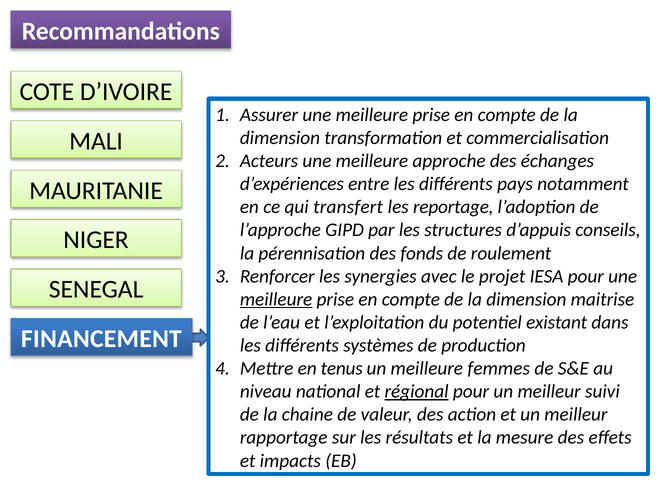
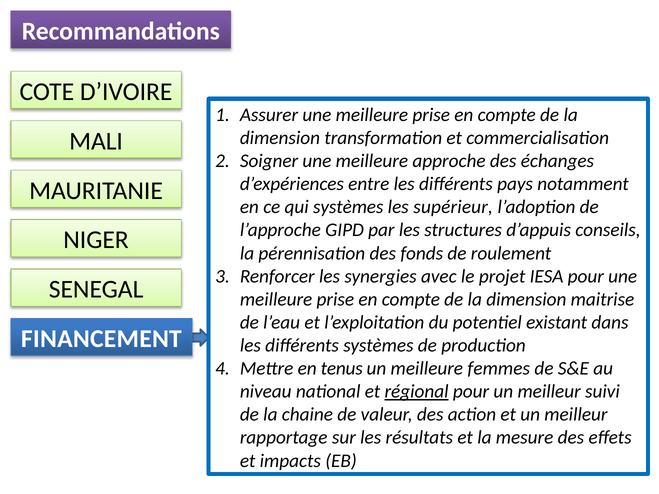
Acteurs: Acteurs -> Soigner (269, 161)
qui transfert: transfert -> systèmes (348, 207)
reportage: reportage -> supérieur (453, 207)
meilleure underline: present -> none (276, 299)
